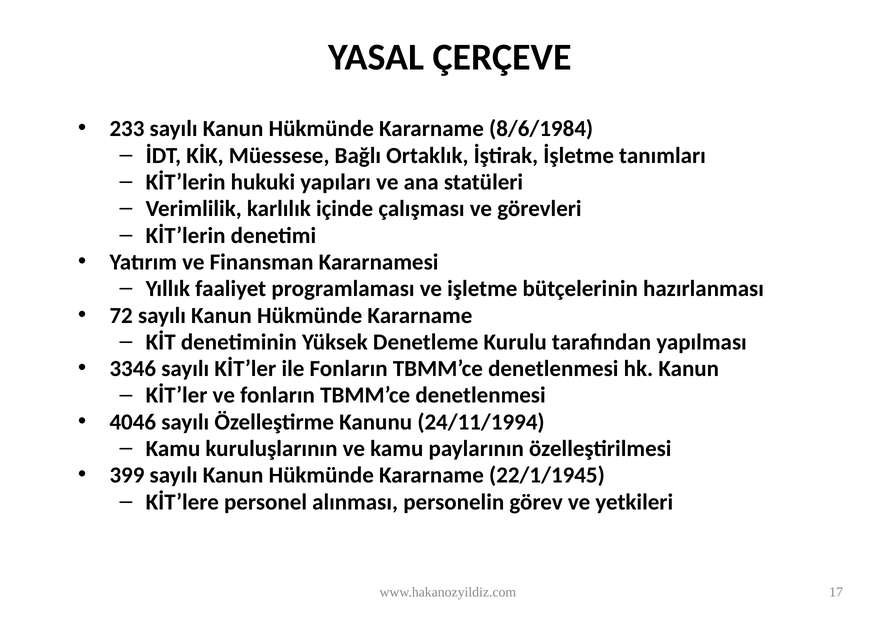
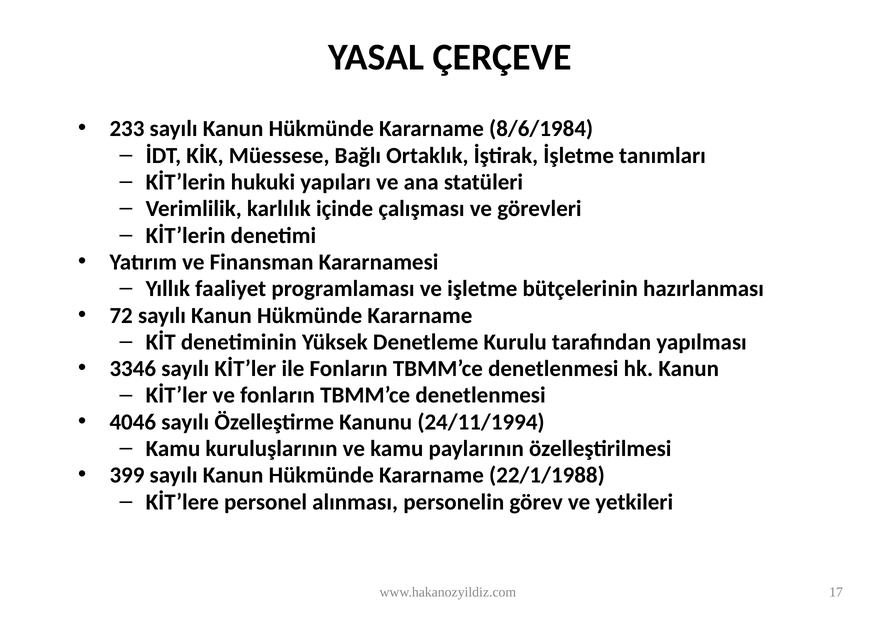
22/1/1945: 22/1/1945 -> 22/1/1988 (547, 476)
